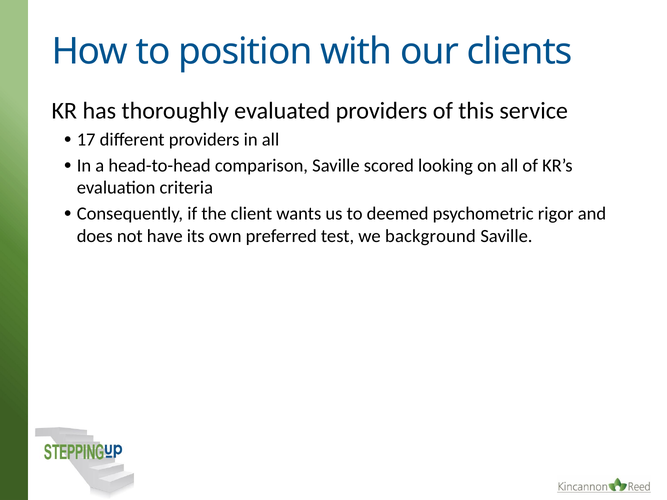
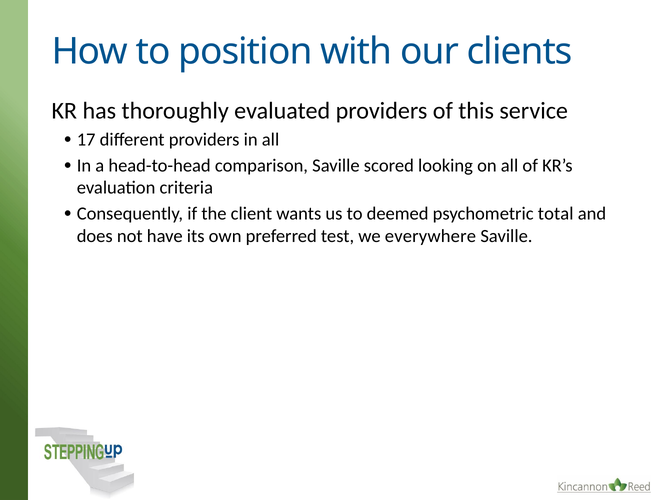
rigor: rigor -> total (556, 214)
background: background -> everywhere (430, 236)
